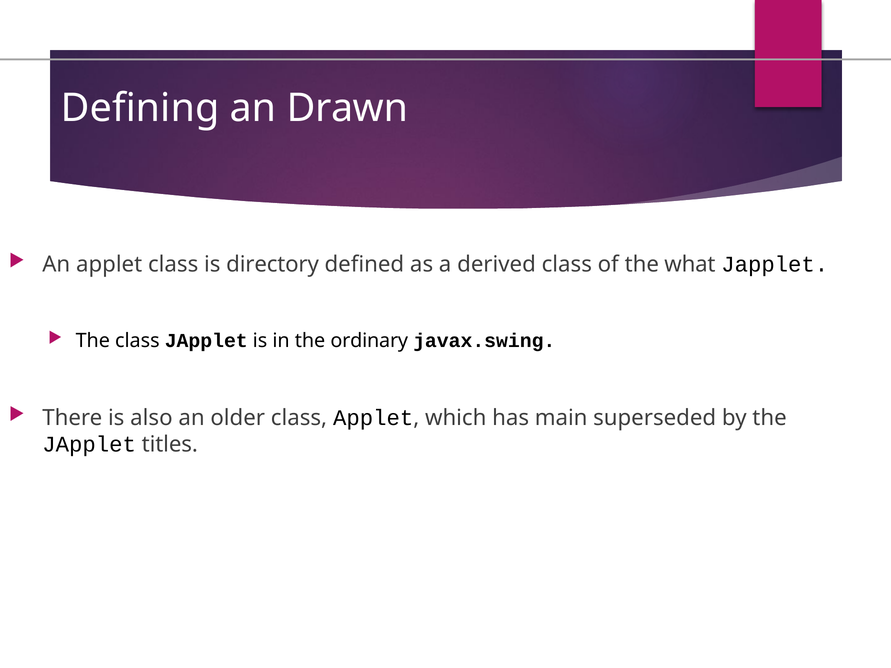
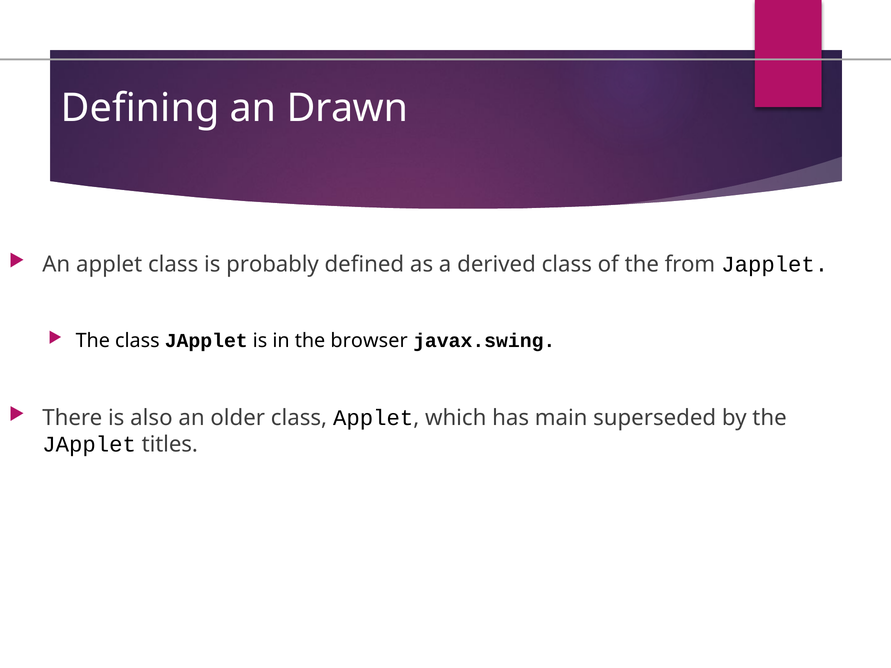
directory: directory -> probably (273, 264)
what: what -> from (690, 264)
ordinary: ordinary -> browser (369, 341)
